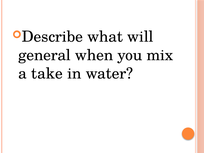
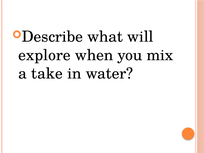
general: general -> explore (44, 55)
